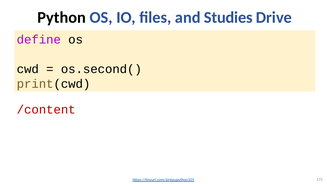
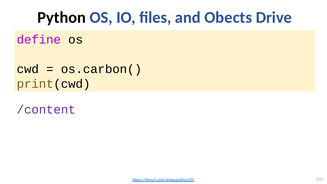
Studies: Studies -> Obects (228, 18)
os.second(: os.second( -> os.carbon( (101, 69)
/content colour: red -> purple (46, 110)
